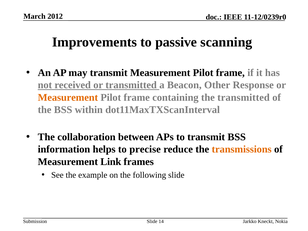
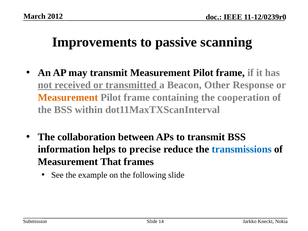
the transmitted: transmitted -> cooperation (244, 97)
transmissions colour: orange -> blue (242, 149)
Link: Link -> That (111, 162)
